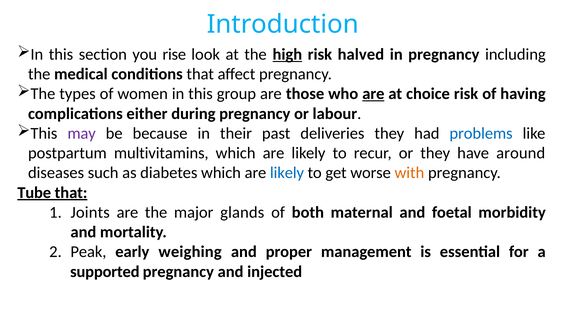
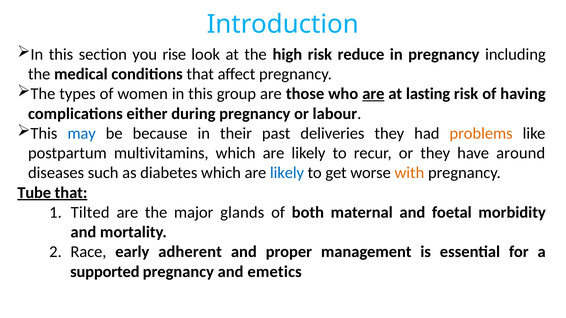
high underline: present -> none (287, 54)
halved: halved -> reduce (361, 54)
choice: choice -> lasting (428, 94)
may colour: purple -> blue (82, 133)
problems colour: blue -> orange (481, 133)
Joints: Joints -> Tilted (90, 213)
Peak: Peak -> Race (88, 252)
weighing: weighing -> adherent (190, 252)
injected: injected -> emetics (275, 272)
